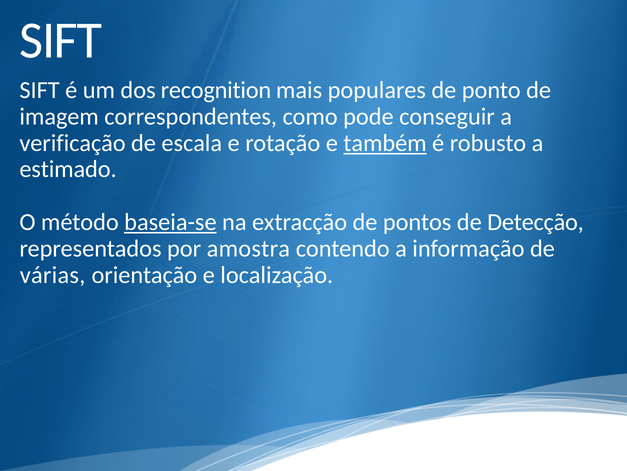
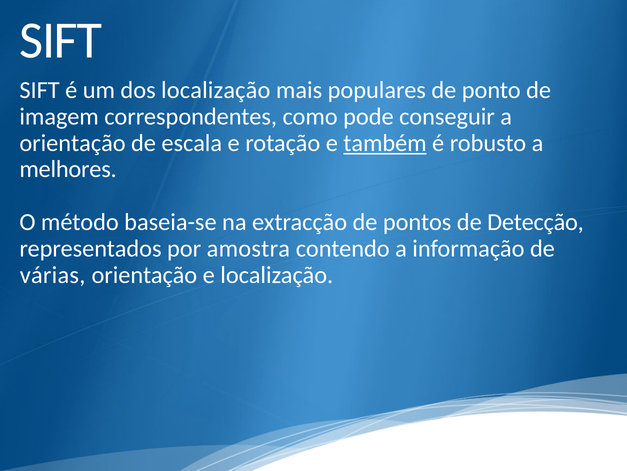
dos recognition: recognition -> localização (216, 90)
verificação: verificação -> orientação (73, 143)
estimado: estimado -> melhores (68, 169)
baseia-se underline: present -> none (170, 222)
